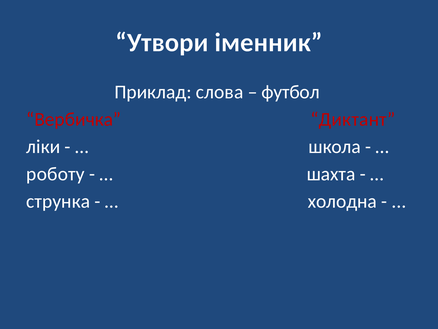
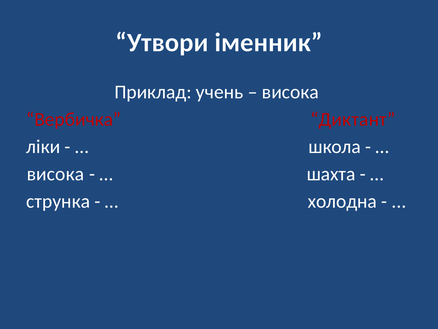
слова: слова -> учень (220, 92)
футбол: футбол -> висока (290, 92)
роботу: роботу -> висока (55, 174)
